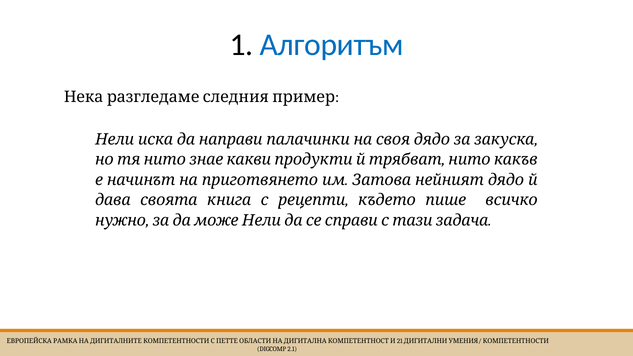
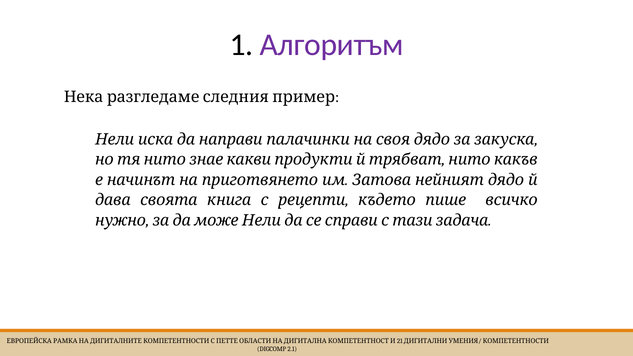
Алгоритъм colour: blue -> purple (332, 45)
